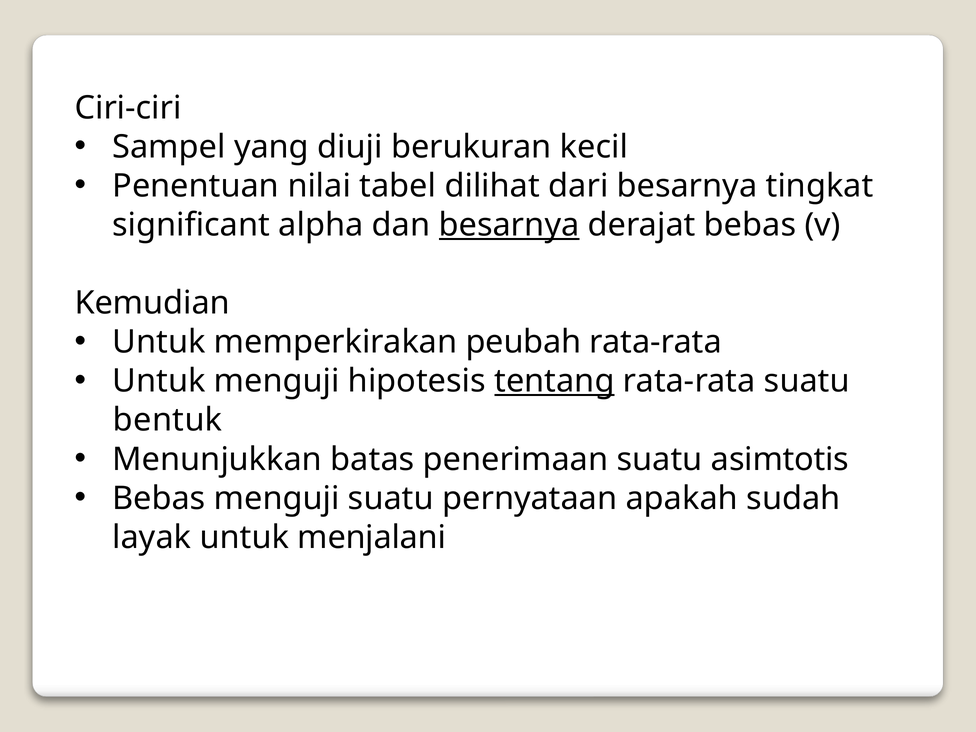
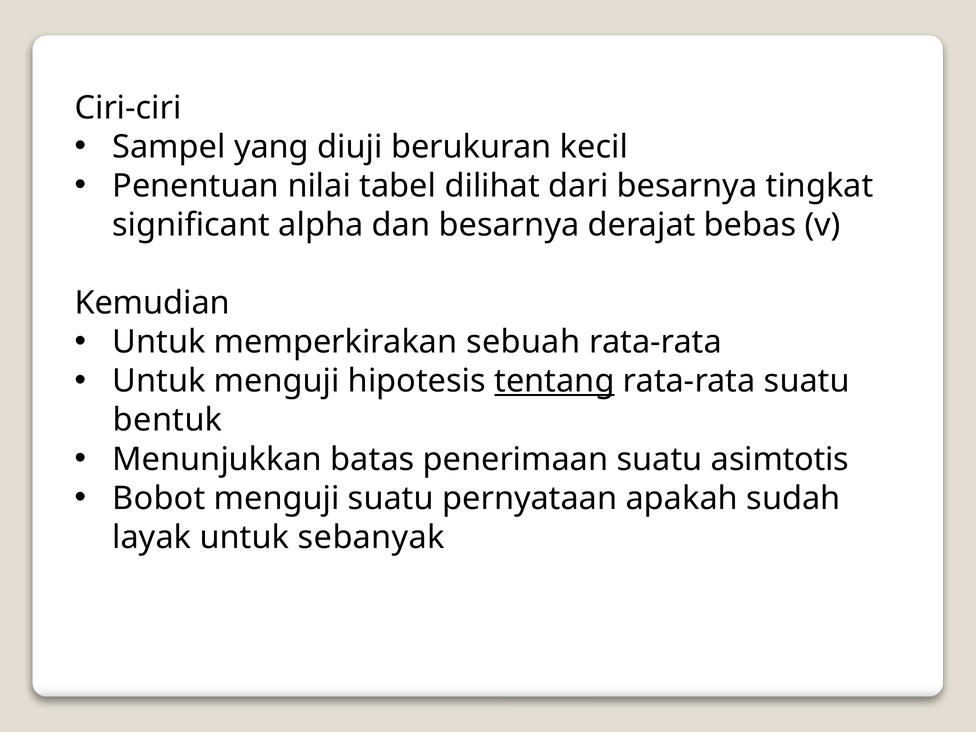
besarnya underline: present -> none (509, 225)
peubah: peubah -> sebuah (523, 342)
Bebas: Bebas -> Bobot (159, 498)
menjalani: menjalani -> sebanyak (371, 537)
